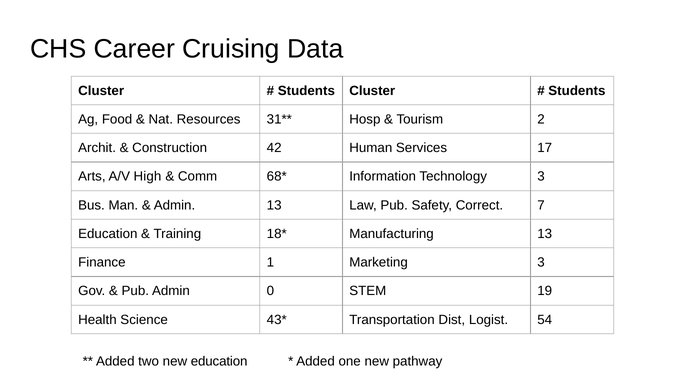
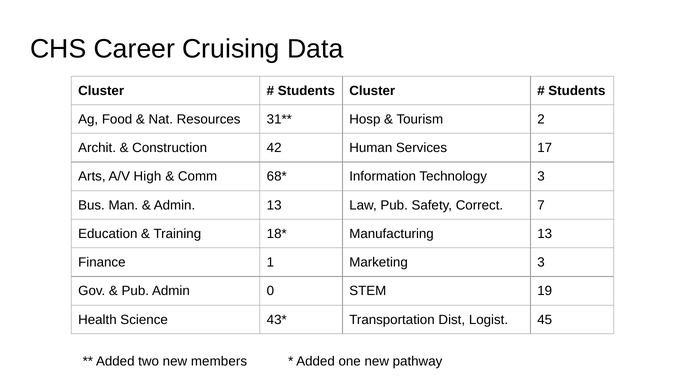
54: 54 -> 45 (545, 320)
new education: education -> members (219, 362)
